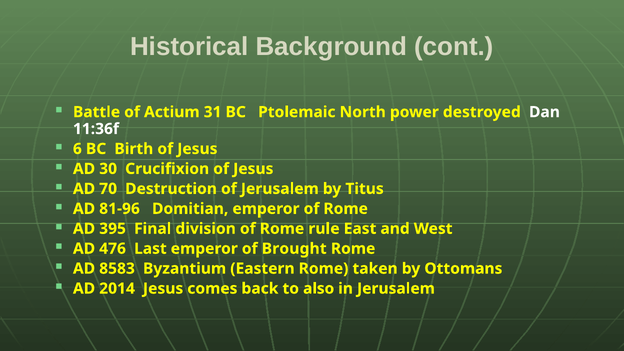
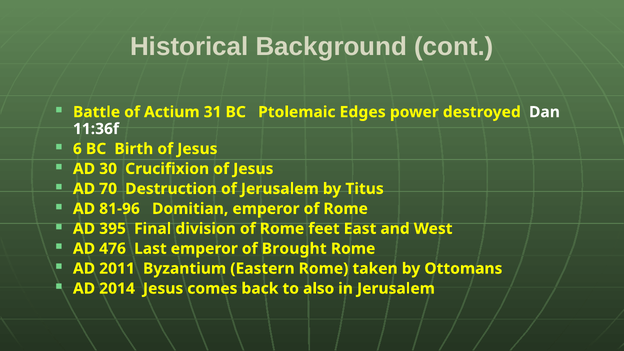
North: North -> Edges (363, 112)
rule: rule -> feet (324, 229)
8583: 8583 -> 2011 (117, 269)
